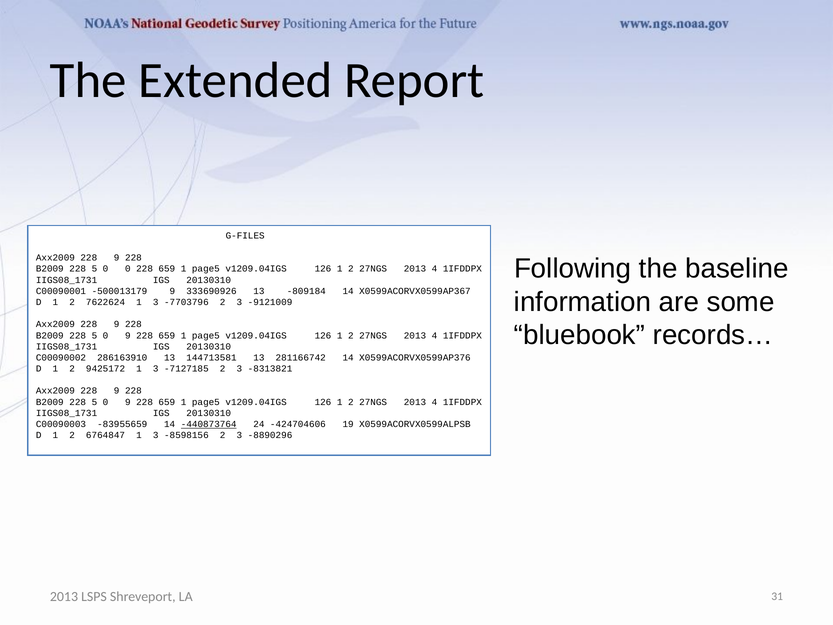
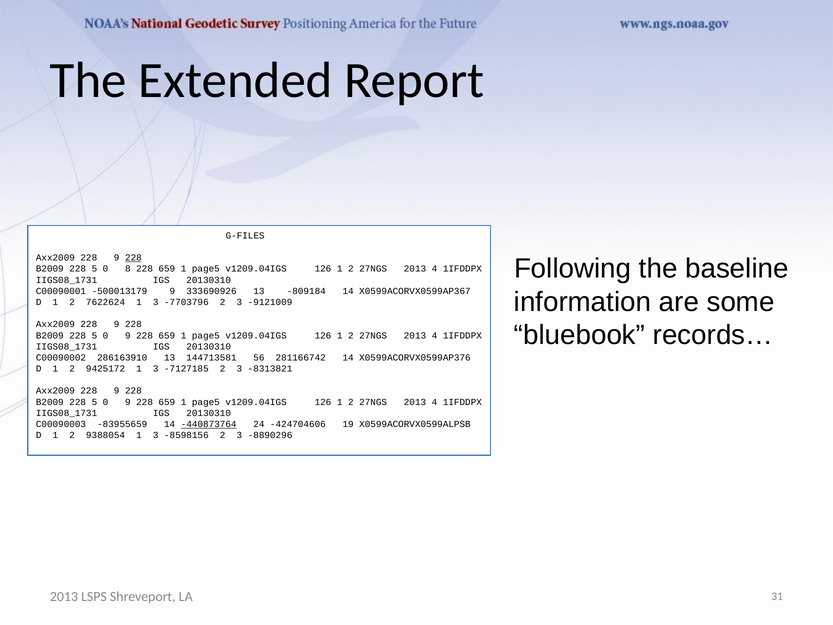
228 underline: none -> present (133, 258)
0 0: 0 -> 8 (128, 269)
144713581 13: 13 -> 56 (259, 357)
6764847: 6764847 -> 9388054 (106, 435)
